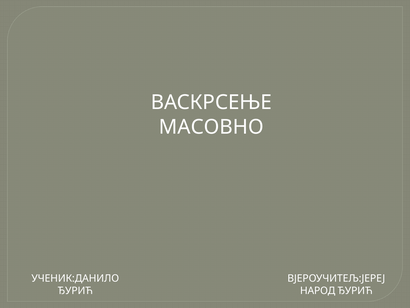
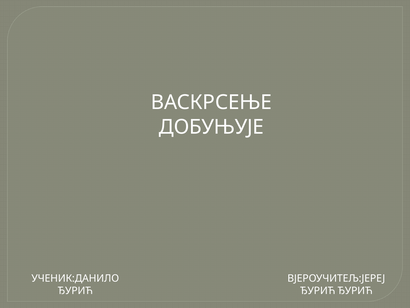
МАСОВНО: МАСОВНО -> ДОБУЊУЈЕ (211, 127)
НАРОД: НАРОД -> ЂУРИЋ (318, 290)
